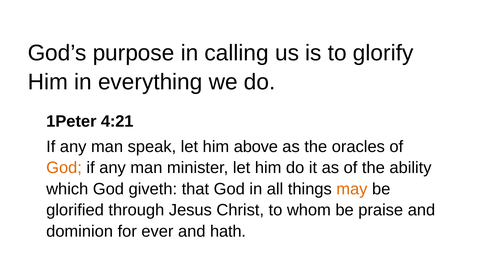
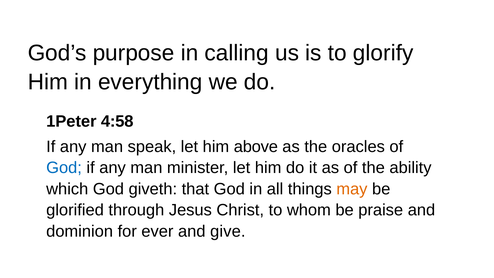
4:21: 4:21 -> 4:58 (117, 121)
God colour: orange -> blue (64, 168)
hath: hath -> give (228, 231)
